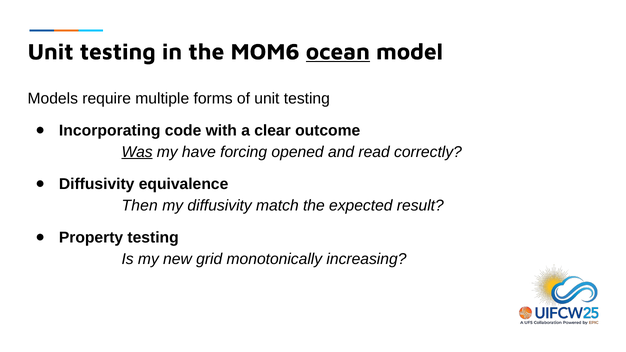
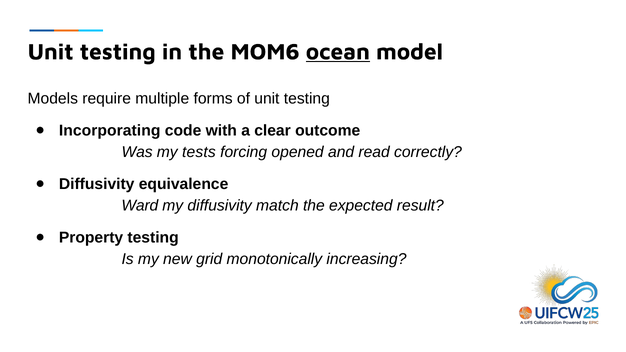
Was underline: present -> none (137, 152)
have: have -> tests (199, 152)
Then: Then -> Ward (140, 206)
